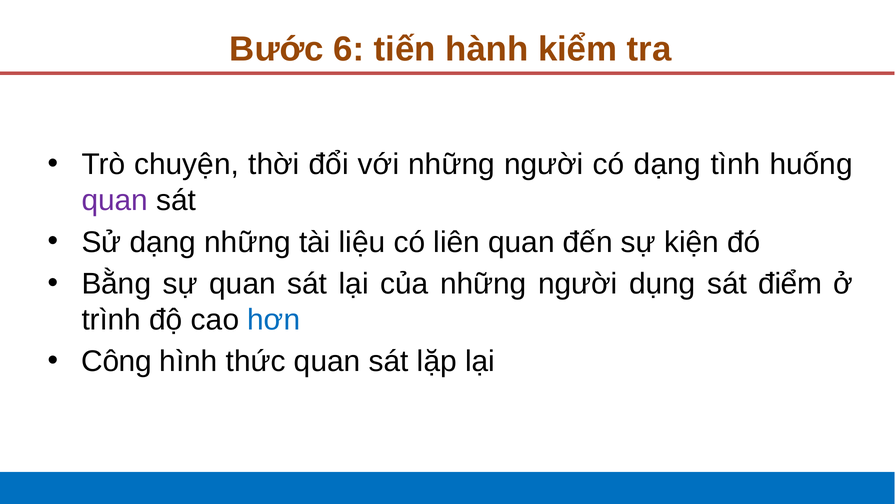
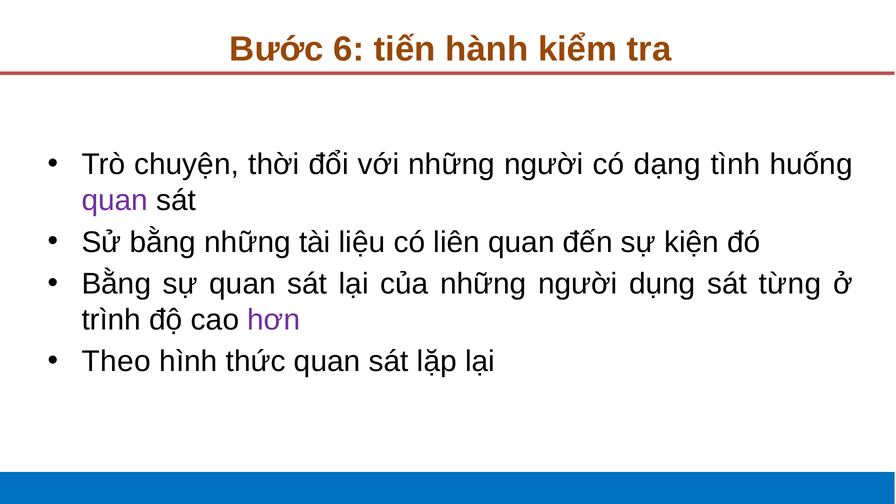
Sử dạng: dạng -> bằng (163, 242)
điểm: điểm -> từng (790, 284)
hơn colour: blue -> purple (274, 320)
Công: Công -> Theo (116, 362)
